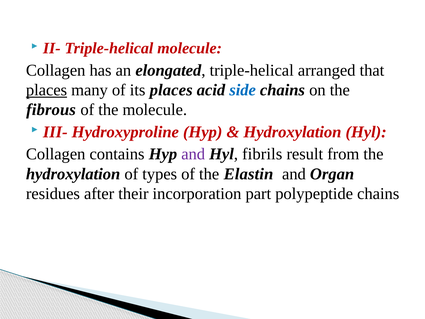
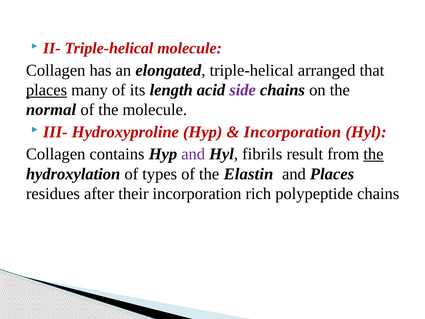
its places: places -> length (171, 90)
side colour: blue -> purple (243, 90)
fibrous: fibrous -> normal (51, 110)
Hydroxylation: Hydroxylation -> Incorporation (292, 132)
the underline: none -> present (373, 154)
and Organ: Organ -> Places (332, 174)
part: part -> rich (258, 194)
